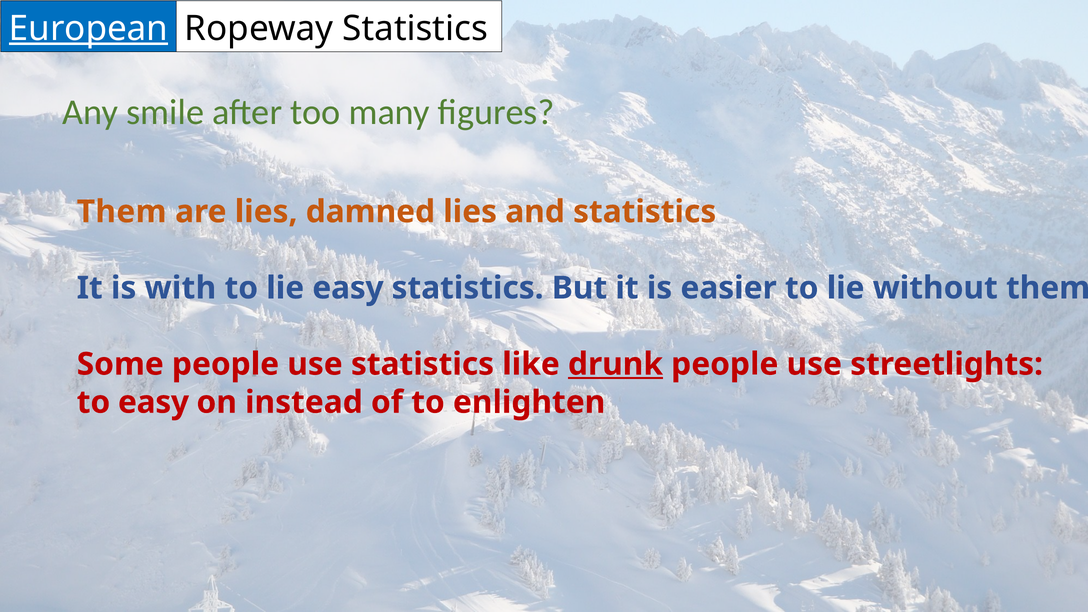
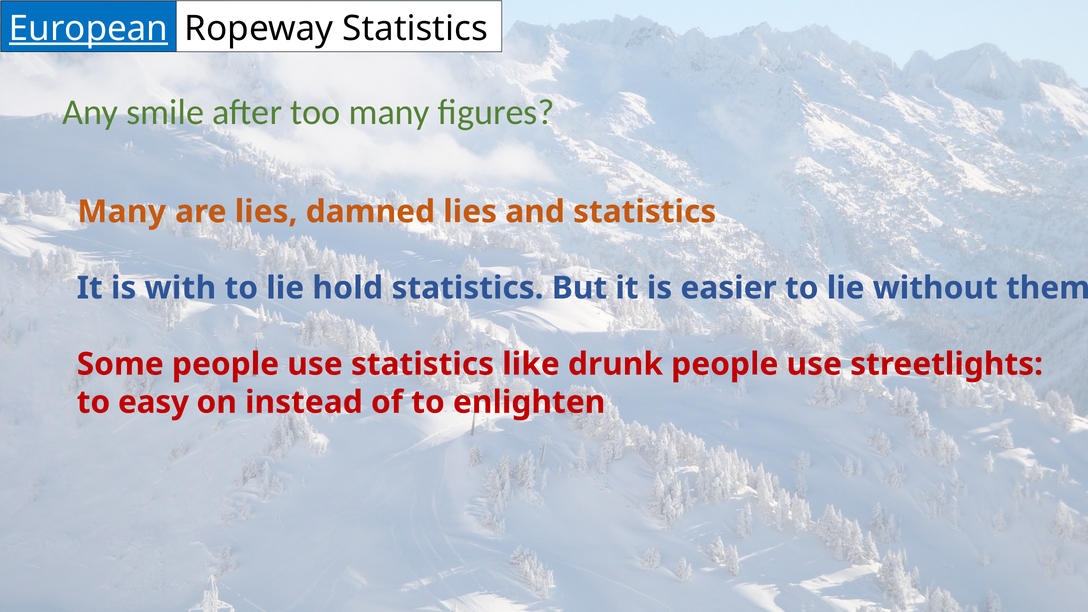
Them: Them -> Many (122, 212)
lie easy: easy -> hold (348, 288)
drunk underline: present -> none (615, 364)
